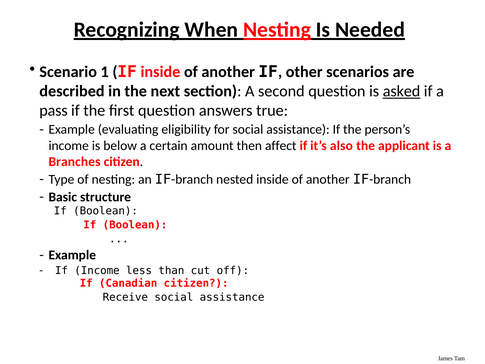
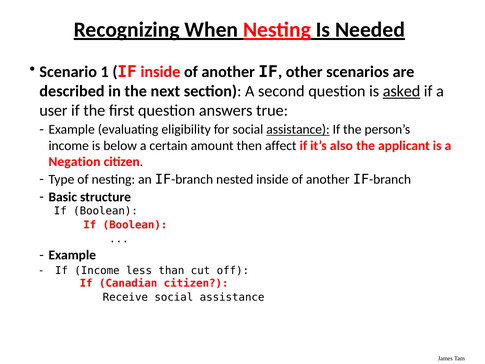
pass: pass -> user (53, 110)
assistance underline: none -> present (298, 129)
Branches: Branches -> Negation (74, 162)
